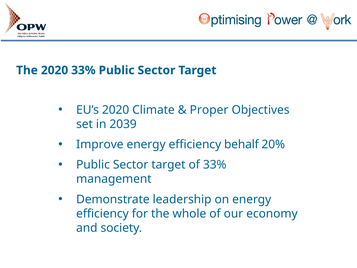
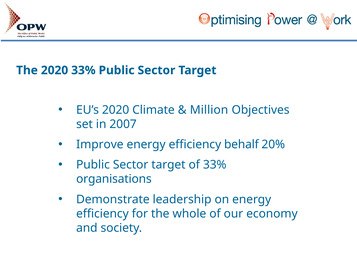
Proper: Proper -> Million (209, 110)
2039: 2039 -> 2007 (123, 124)
management: management -> organisations (114, 179)
